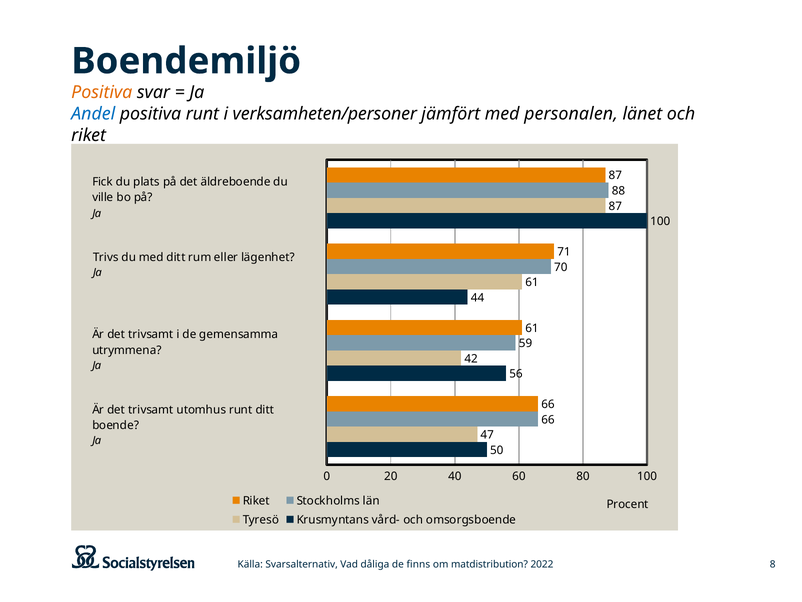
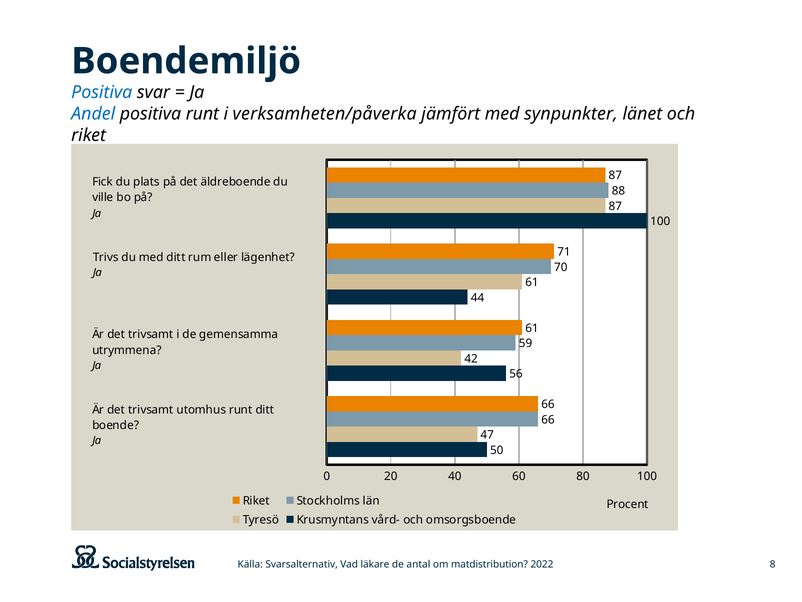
Positiva colour: orange -> blue (102, 93)
verksamheten/personer: verksamheten/personer -> verksamheten/påverka (325, 114)
personalen: personalen -> synpunkter (571, 114)
dåliga: dåliga -> läkare (375, 564)
finns: finns -> antal (418, 564)
